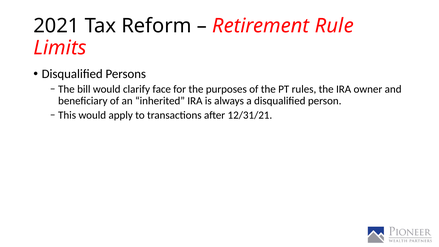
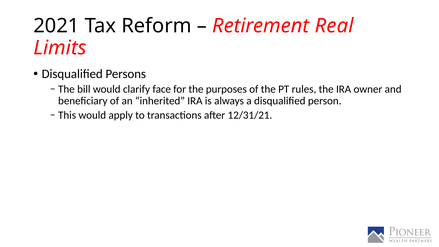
Rule: Rule -> Real (334, 26)
